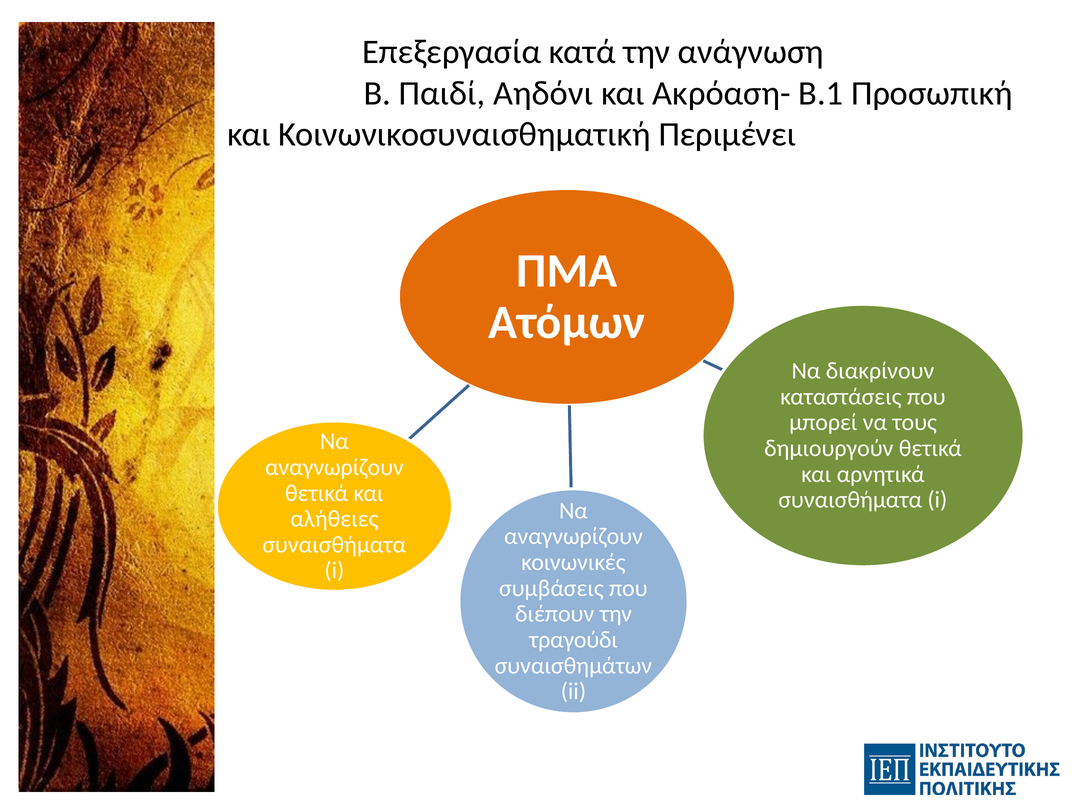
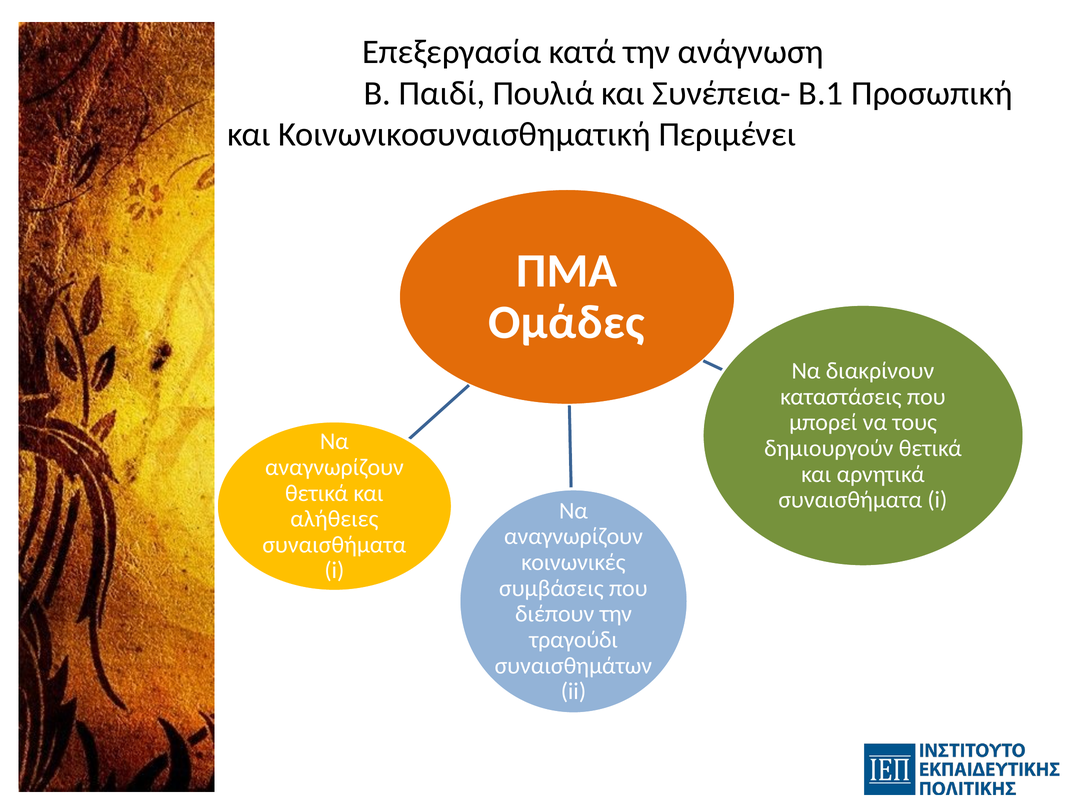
Αηδόνι: Αηδόνι -> Πουλιά (543, 93)
Ακρόαση-: Ακρόαση- -> Συνέπεια- (722, 93)
Ατόμων: Ατόμων -> Ομάδες (567, 323)
